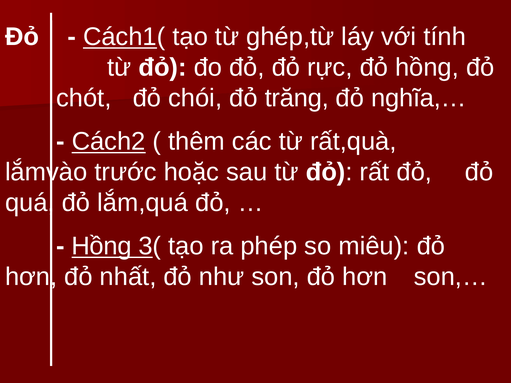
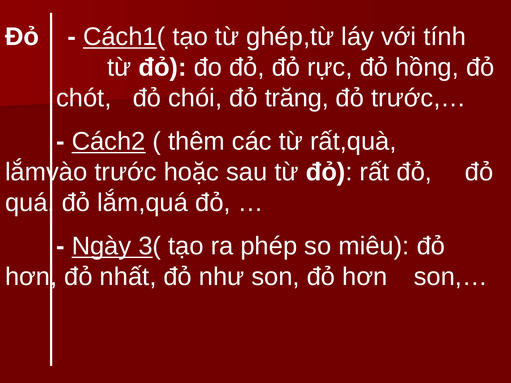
nghĩa,…: nghĩa,… -> trước,… (419, 98)
Hồng: Hồng -> Ngày (101, 246)
